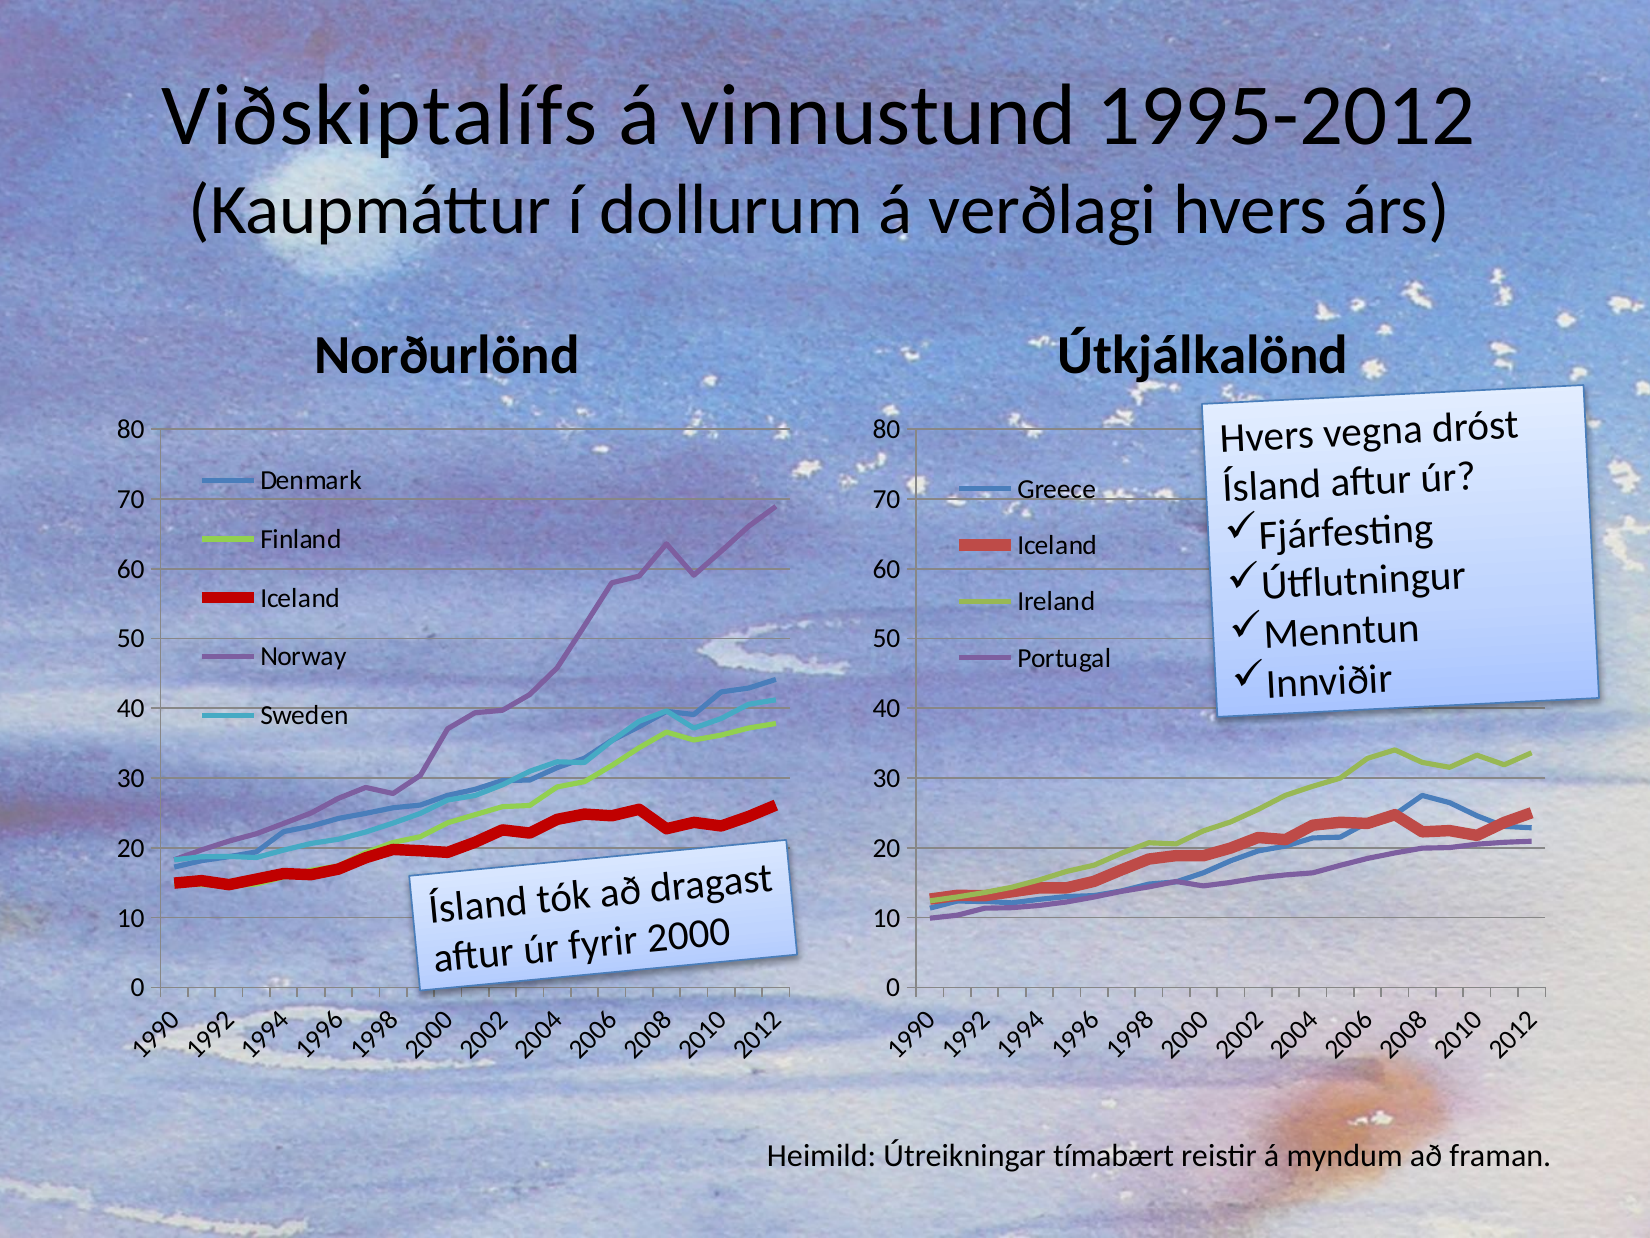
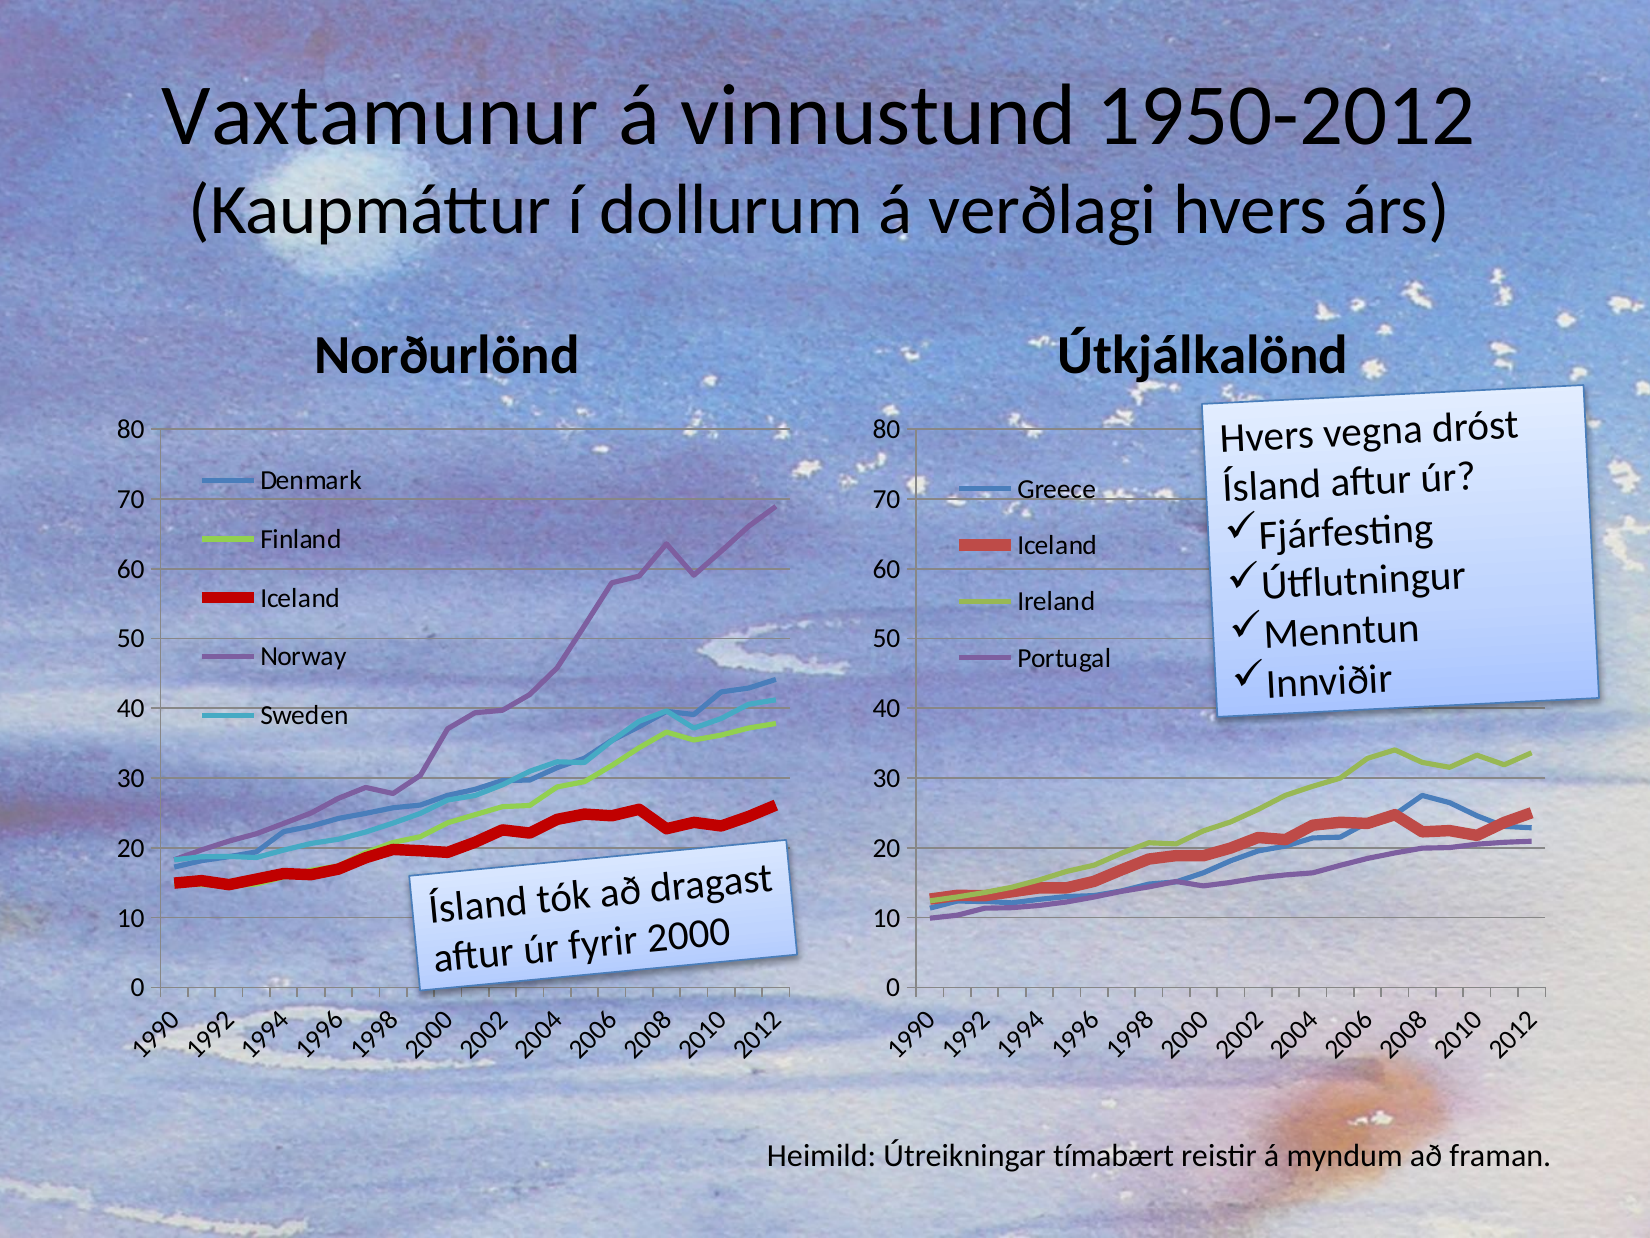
Viðskiptalífs: Viðskiptalífs -> Vaxtamunur (380, 116)
1995-2012: 1995-2012 -> 1950-2012 (1286, 116)
